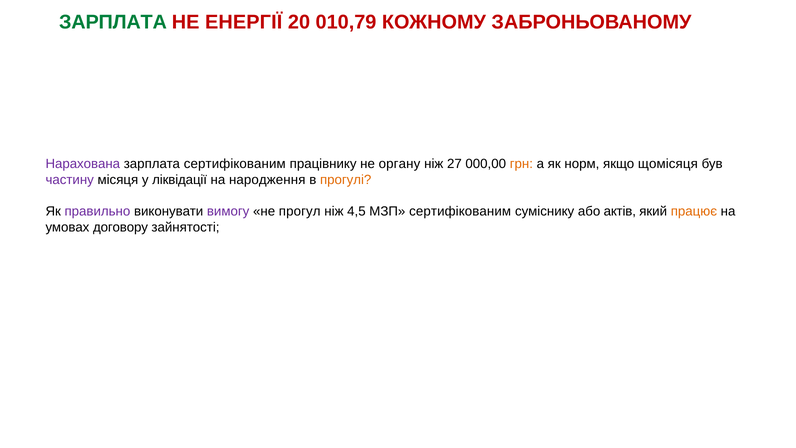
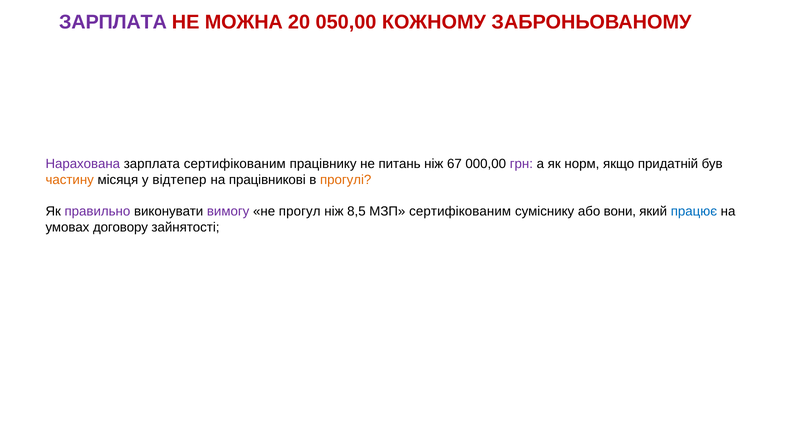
ЗАРПЛАТА colour: green -> purple (113, 22)
ЕНЕРГІЇ: ЕНЕРГІЇ -> МОЖНА (244, 22)
010,79: 010,79 -> 050,00 (346, 22)
органу: органу -> питань (400, 164)
27: 27 -> 67 (454, 164)
грн colour: orange -> purple (521, 164)
щомісяця: щомісяця -> придатній (668, 164)
частину colour: purple -> orange (70, 180)
ліквідації: ліквідації -> відтепер (179, 180)
народження: народження -> працівникові (267, 180)
4,5: 4,5 -> 8,5 (356, 211)
актів: актів -> вони (620, 211)
працює colour: orange -> blue (694, 211)
